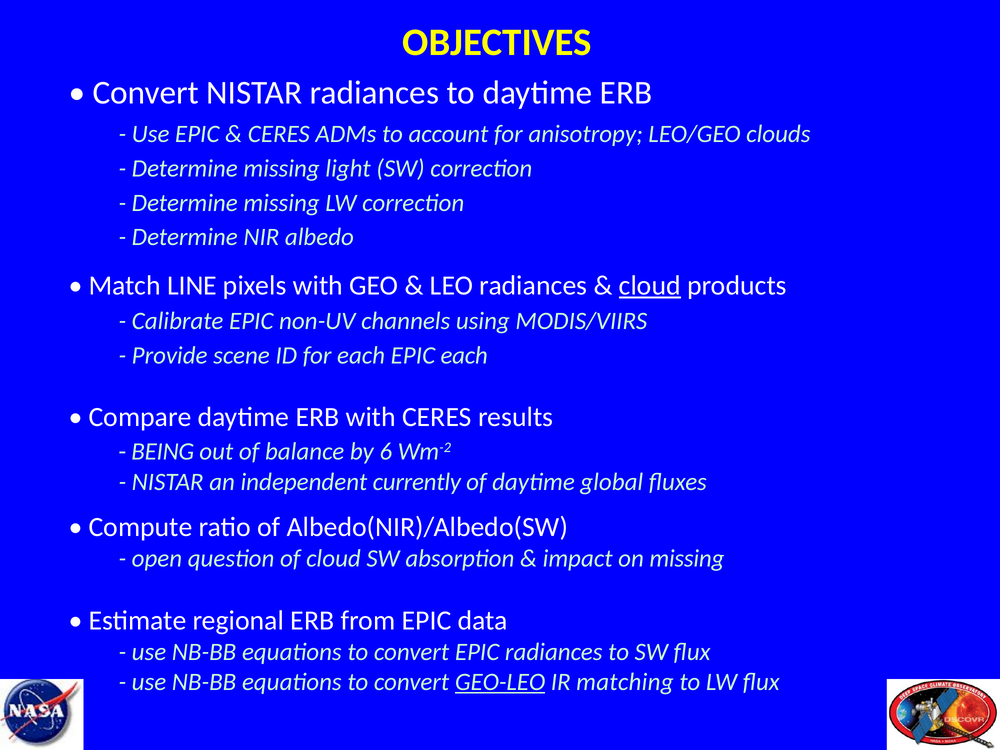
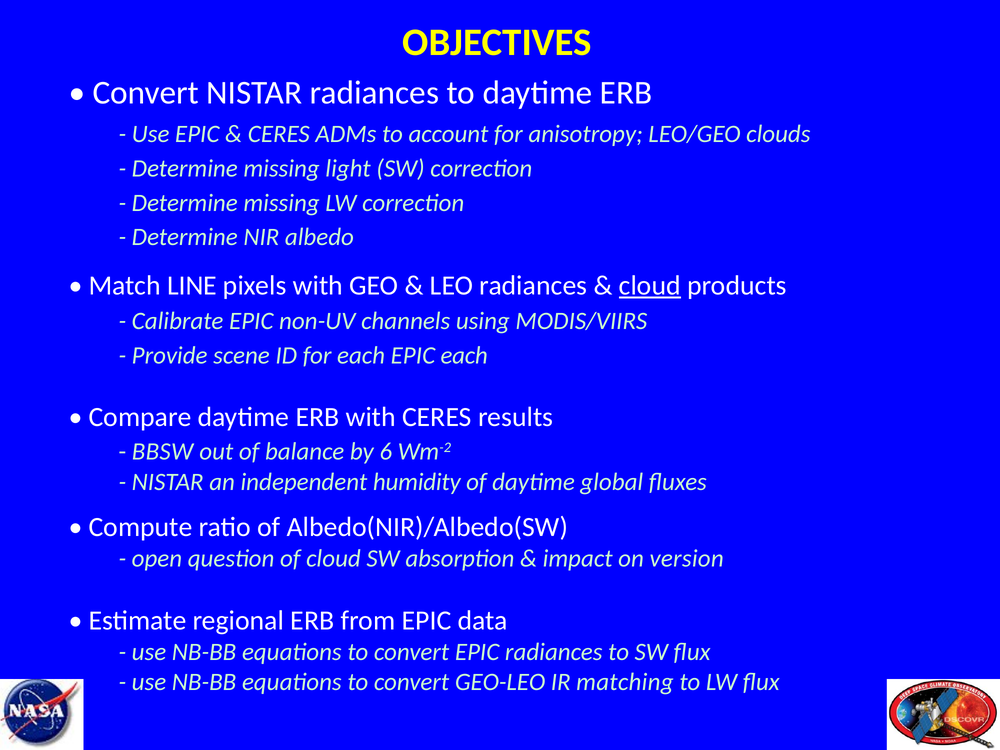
BEING: BEING -> BBSW (163, 451)
currently: currently -> humidity (417, 482)
on missing: missing -> version (687, 559)
GEO-LEO underline: present -> none (500, 682)
